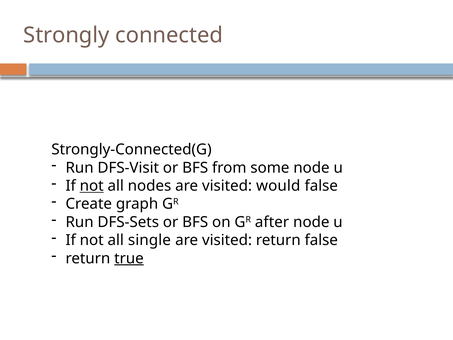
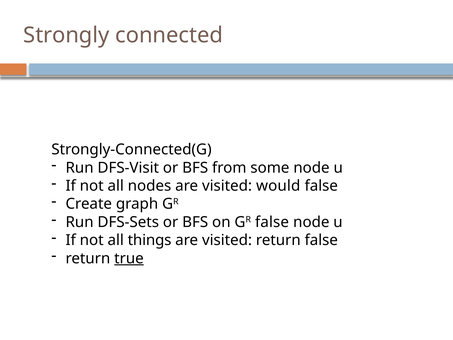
not underline: present -> none (92, 186)
GR after: after -> false (272, 222)
single: single -> things (150, 240)
